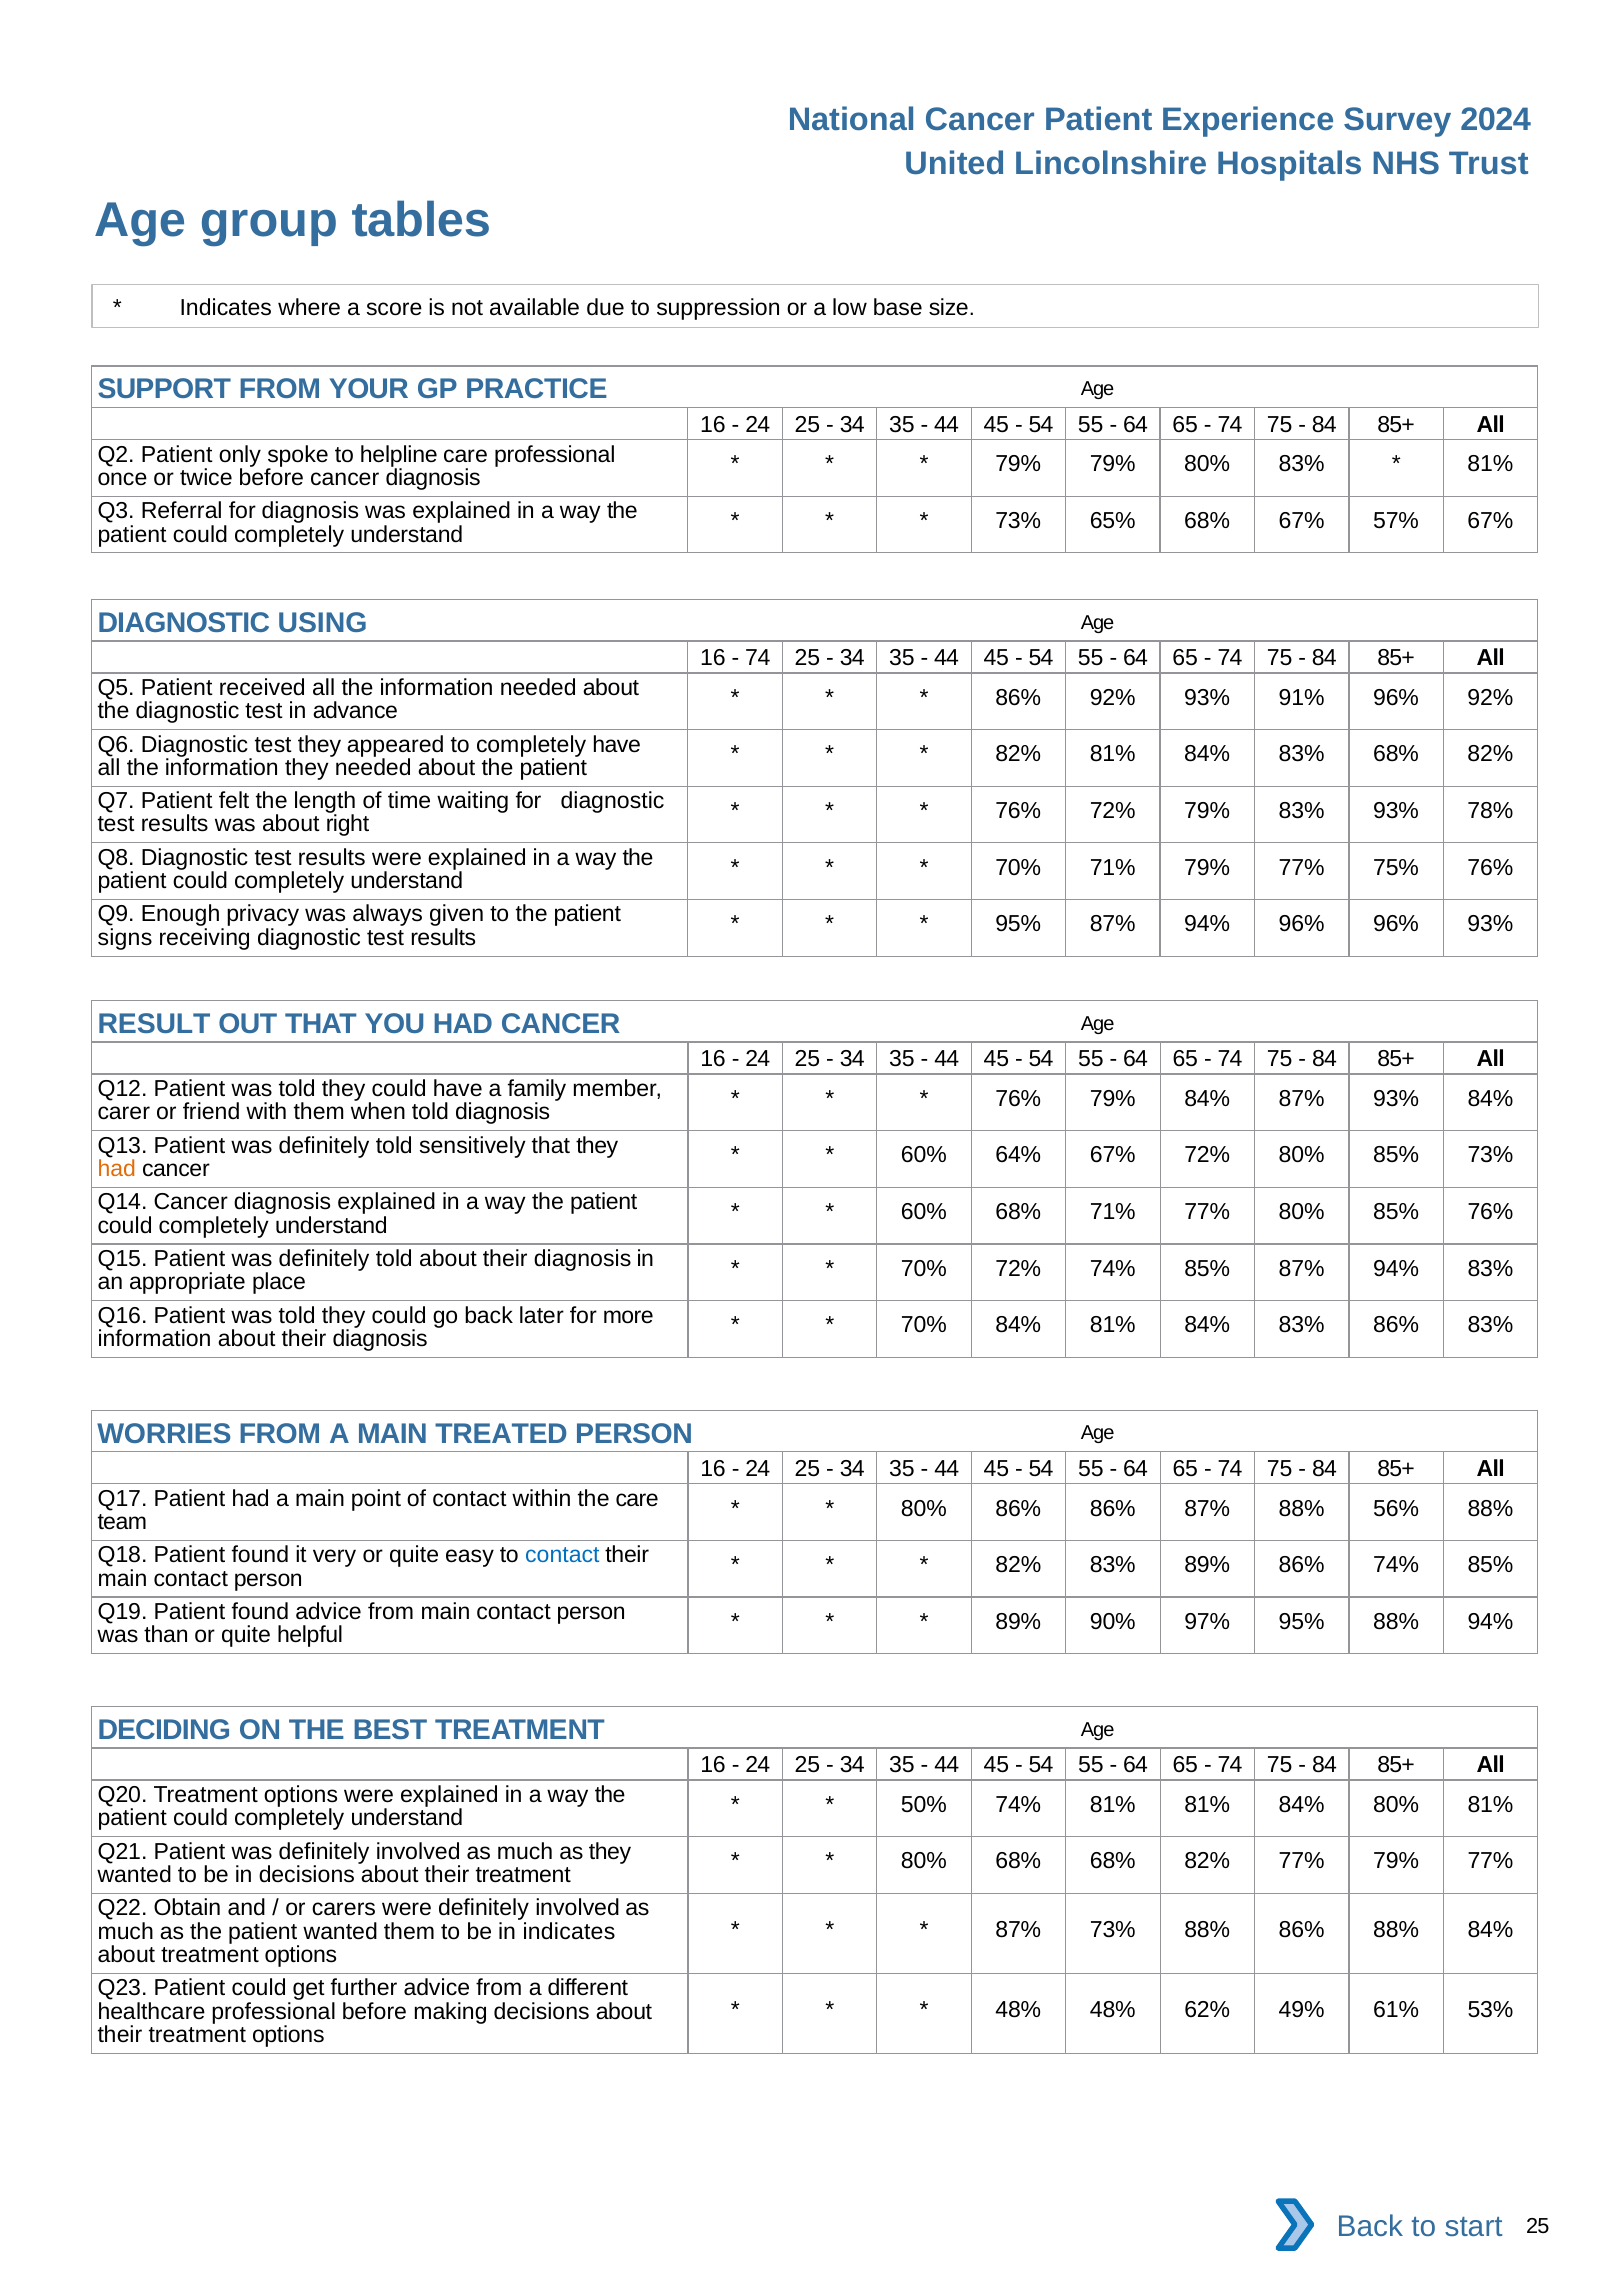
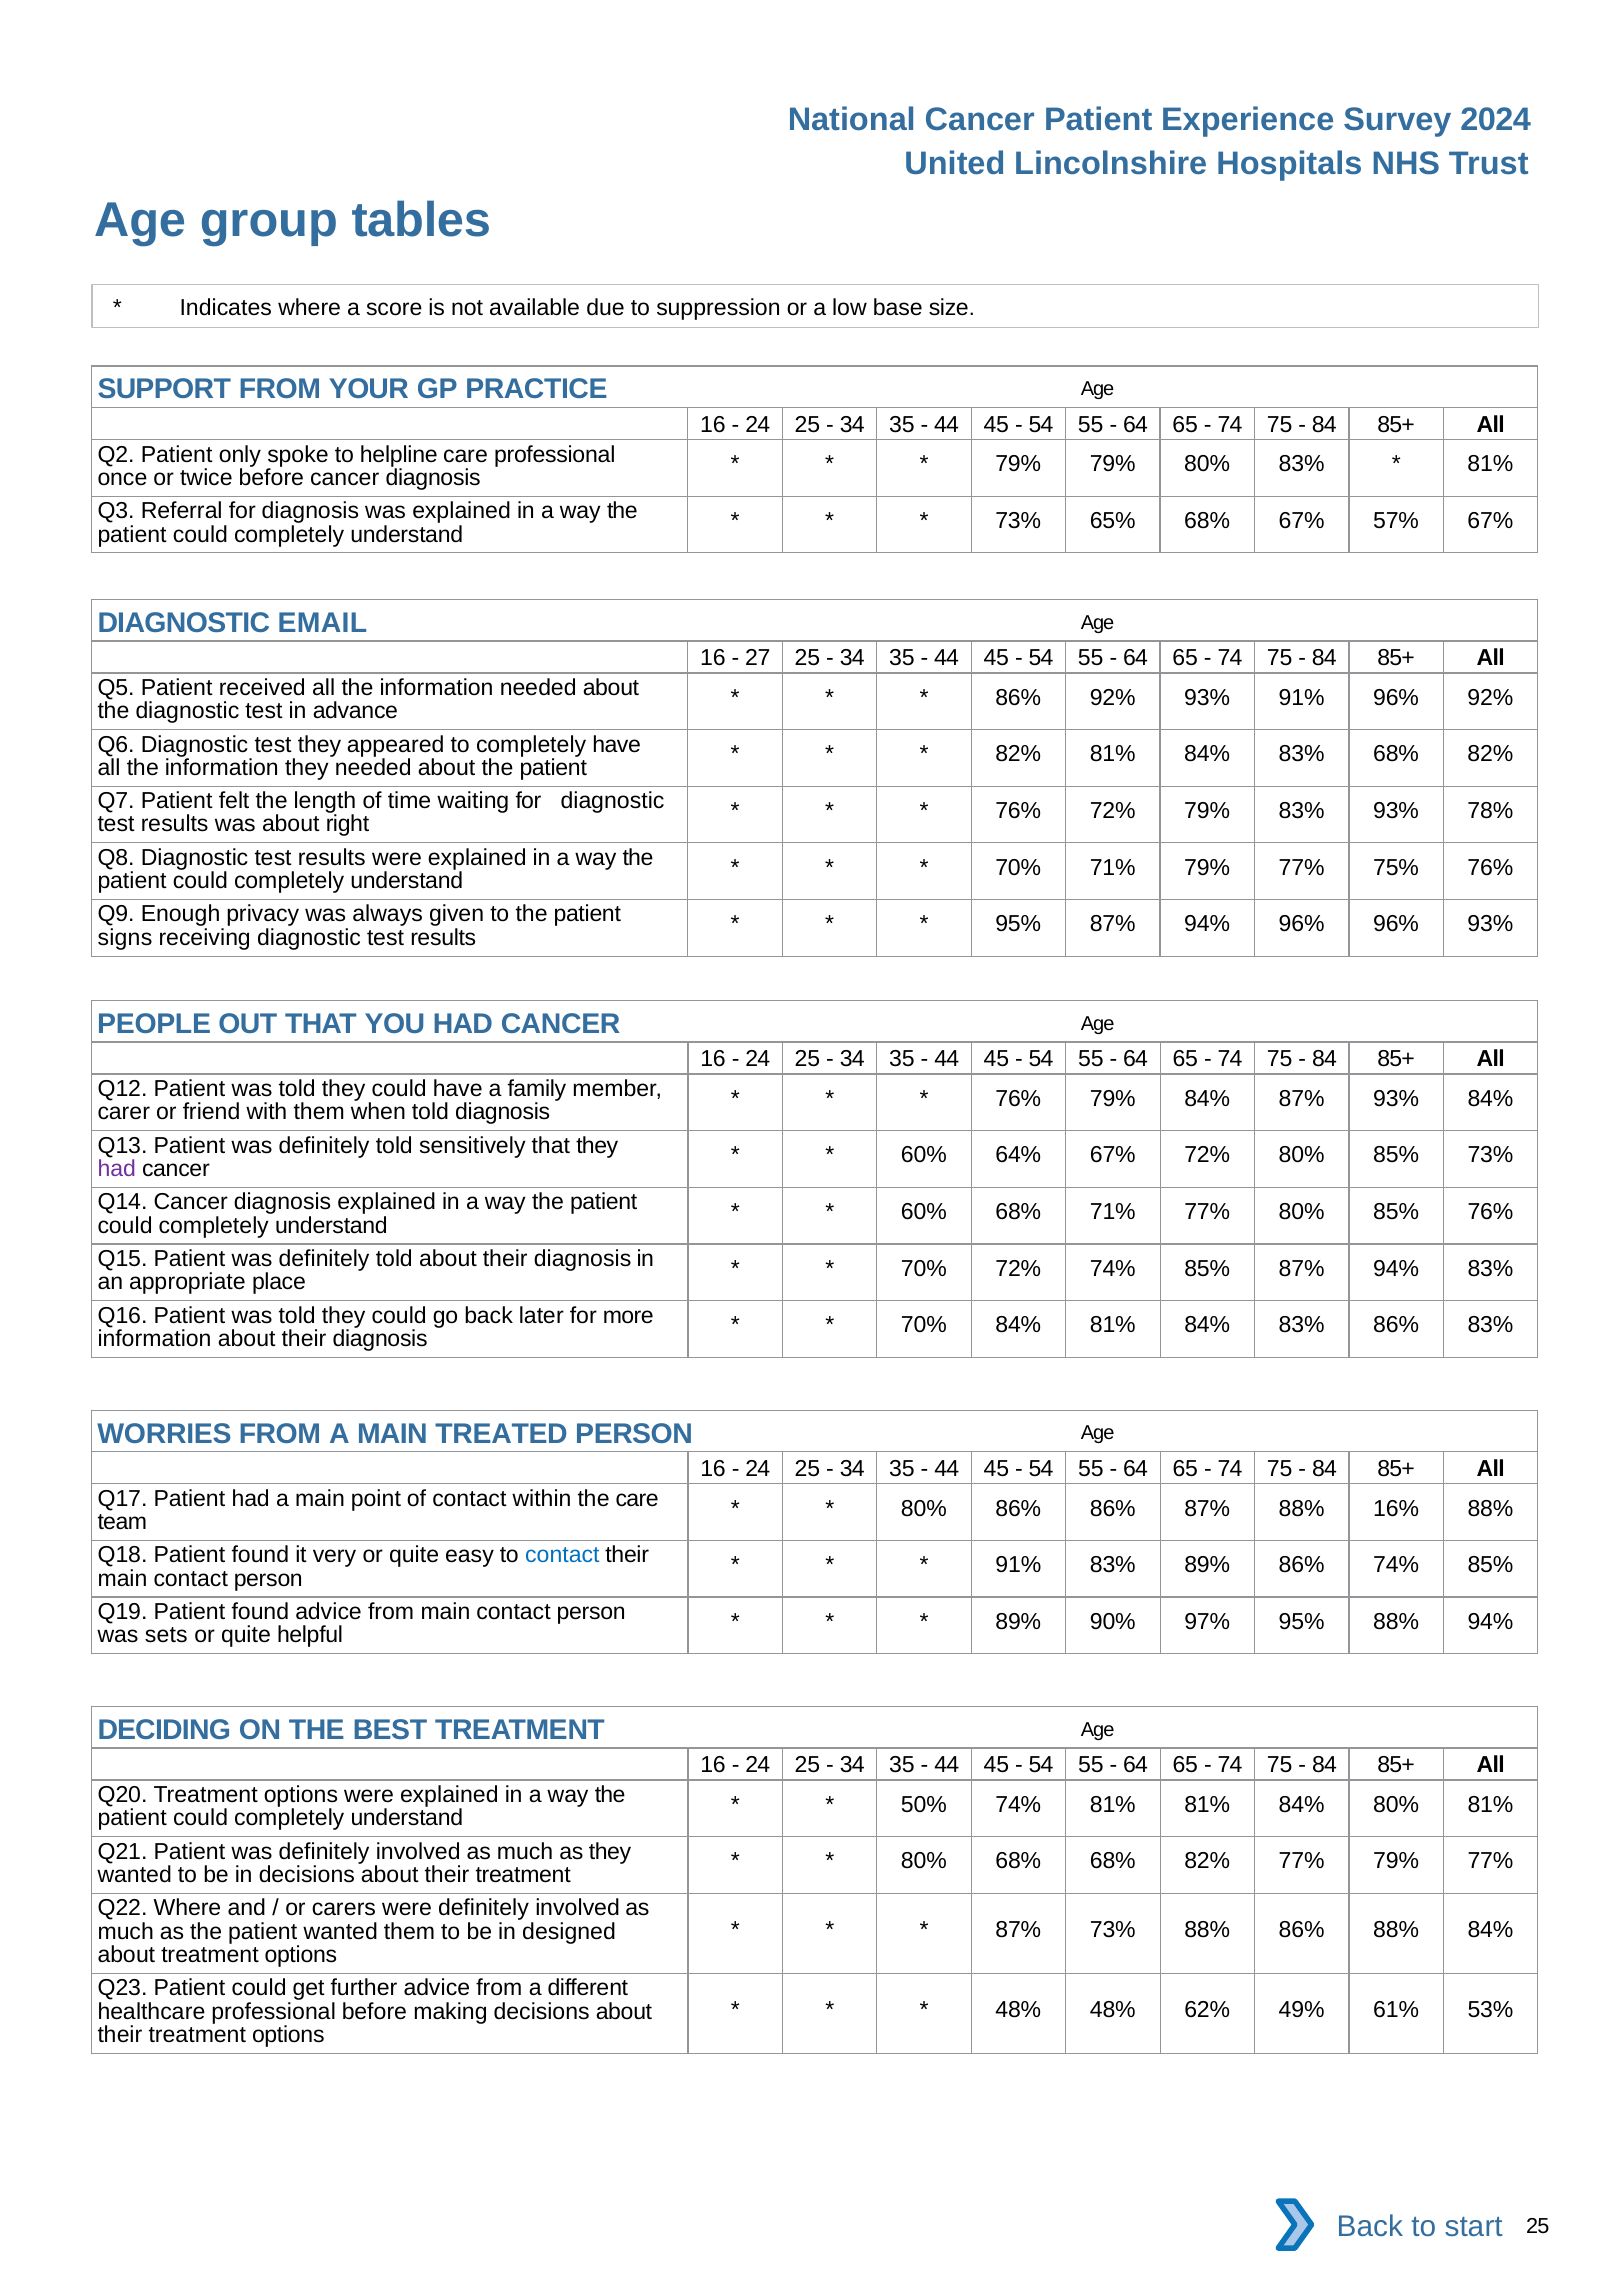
USING: USING -> EMAIL (322, 623)
74: 74 -> 27 (758, 658)
RESULT: RESULT -> PEOPLE (154, 1024)
had colour: orange -> purple (117, 1169)
56%: 56% -> 16% (1396, 1508)
82%: 82% -> 91% (1018, 1565)
than: than -> sets (166, 1635)
Q22 Obtain: Obtain -> Where (187, 1908)
in indicates: indicates -> designed (569, 1931)
